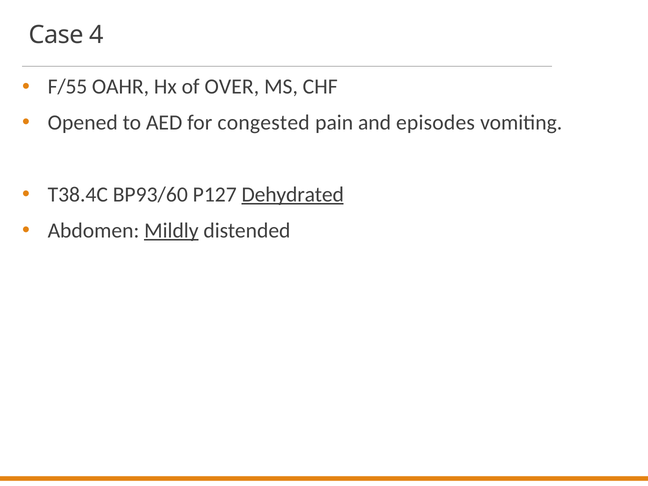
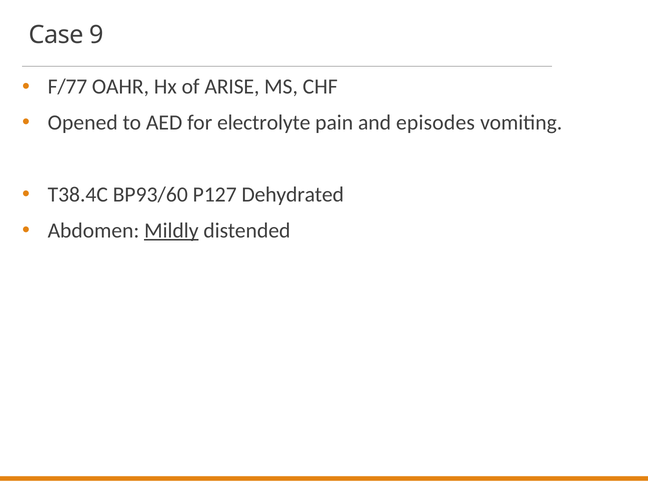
4: 4 -> 9 (96, 35)
F/55: F/55 -> F/77 (67, 87)
OVER: OVER -> ARISE (232, 87)
congested: congested -> electrolyte (264, 123)
Dehydrated underline: present -> none (293, 195)
